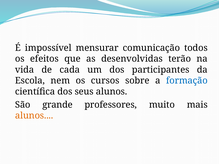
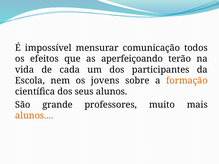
desenvolvidas: desenvolvidas -> aperfeiçoando (132, 59)
cursos: cursos -> jovens (105, 81)
formação colour: blue -> orange (187, 81)
